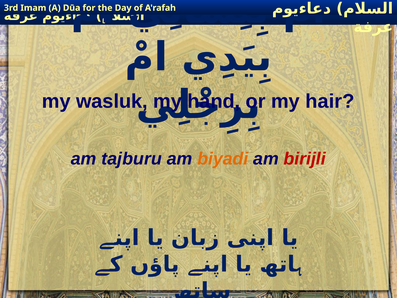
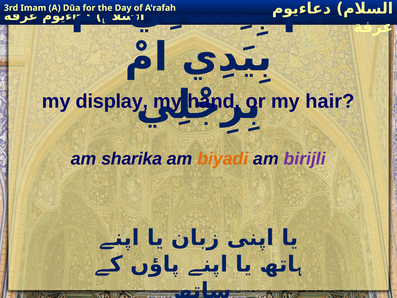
wasluk: wasluk -> display (112, 101)
tajburu: tajburu -> sharika (132, 159)
birijli colour: red -> purple (305, 159)
